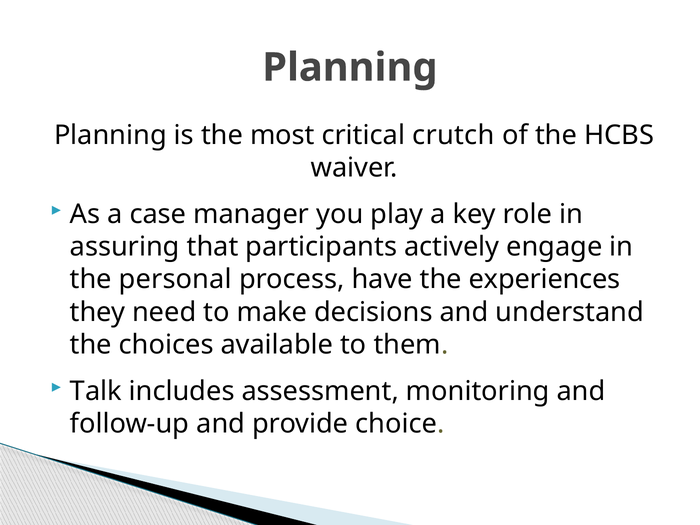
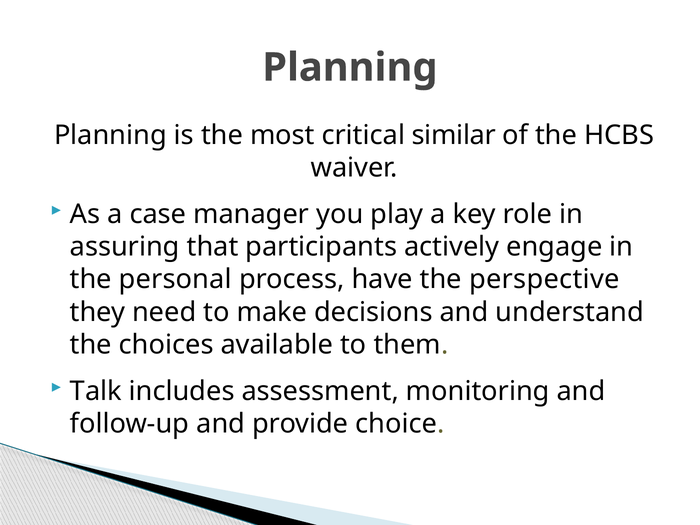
crutch: crutch -> similar (454, 135)
experiences: experiences -> perspective (544, 279)
